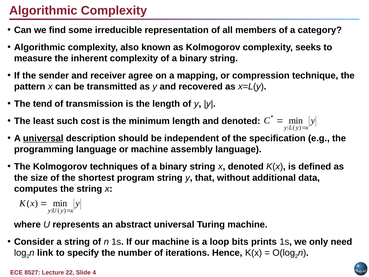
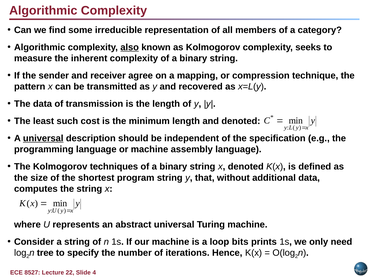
also underline: none -> present (130, 47)
The tend: tend -> data (43, 104)
link: link -> tree (45, 253)
